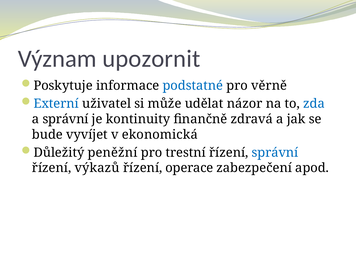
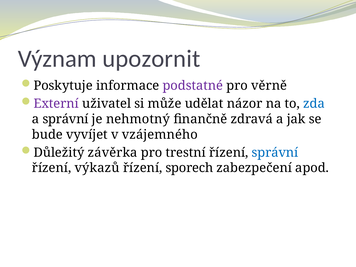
podstatné colour: blue -> purple (193, 86)
Externí colour: blue -> purple (56, 104)
kontinuity: kontinuity -> nehmotný (138, 119)
ekonomická: ekonomická -> vzájemného (160, 135)
peněžní: peněžní -> závěrka (113, 153)
operace: operace -> sporech (189, 168)
